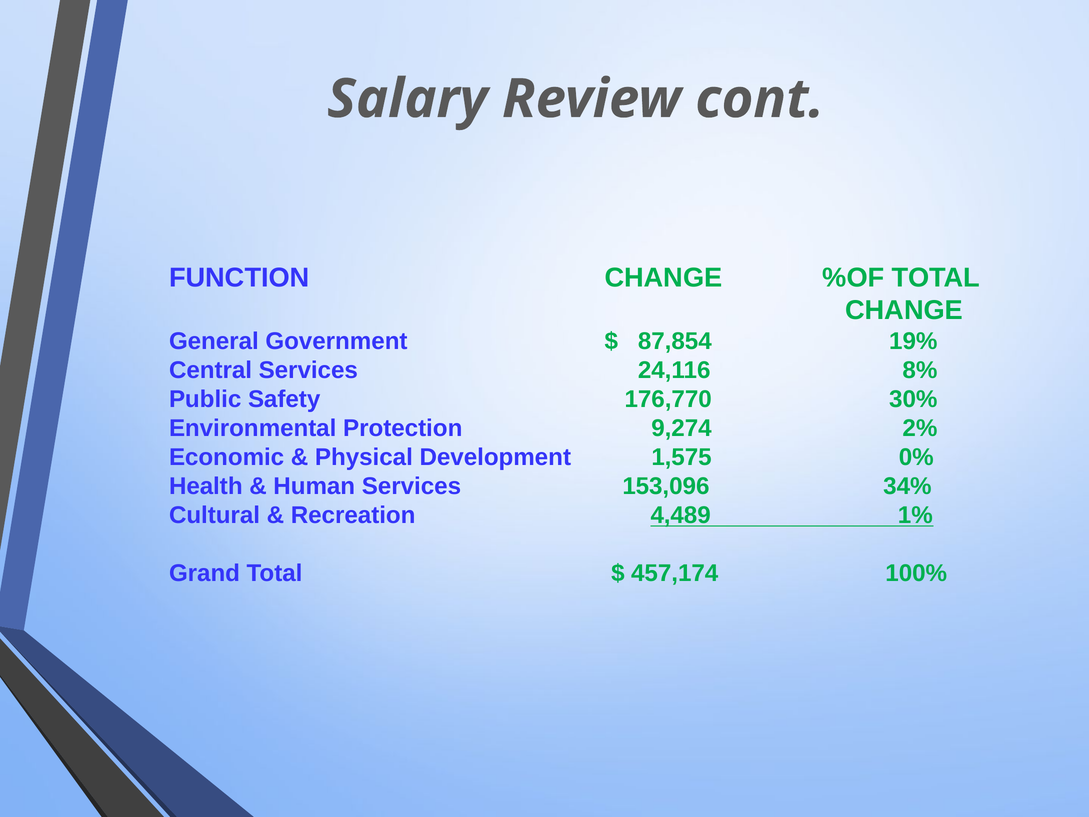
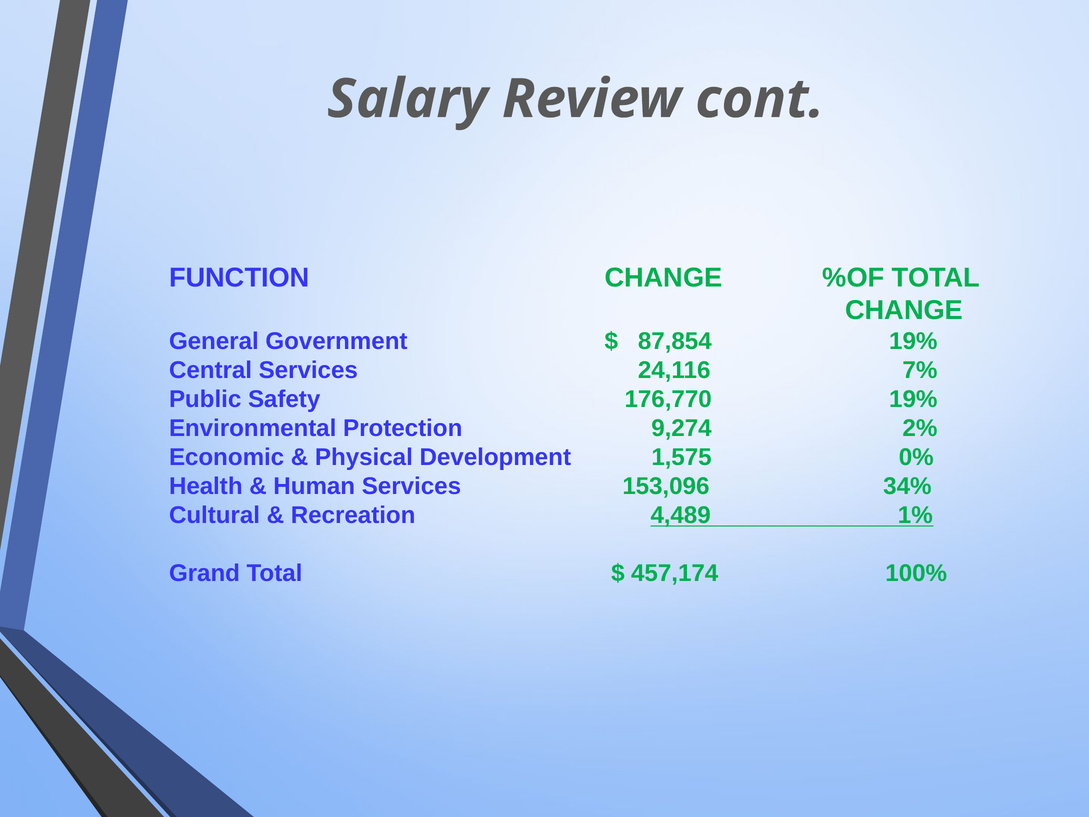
8%: 8% -> 7% (920, 370)
176,770 30%: 30% -> 19% (913, 399)
